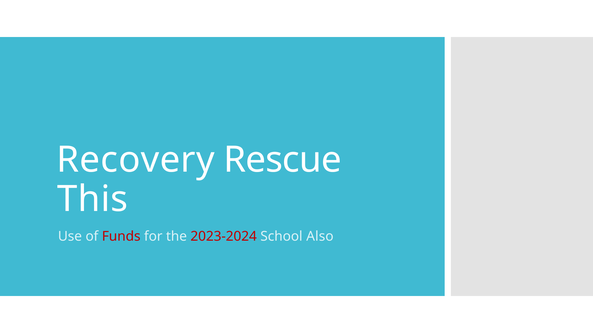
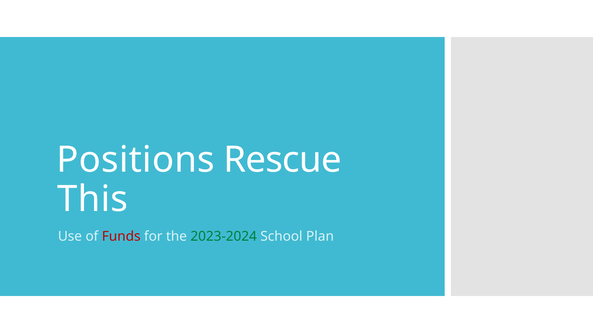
Recovery: Recovery -> Positions (136, 160)
2023-2024 colour: red -> green (224, 237)
Also: Also -> Plan (320, 237)
